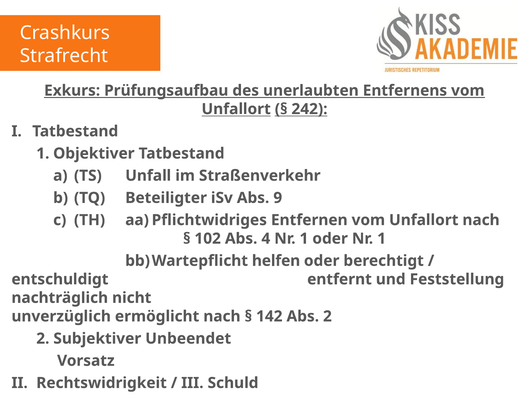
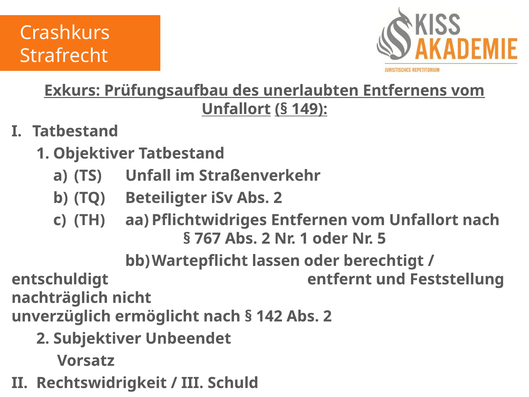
242: 242 -> 149 (309, 109)
iSv Abs 9: 9 -> 2 (278, 198)
102: 102 -> 767 (208, 238)
4: 4 -> 2 (266, 238)
oder Nr 1: 1 -> 5 (382, 238)
helfen: helfen -> lassen (276, 261)
